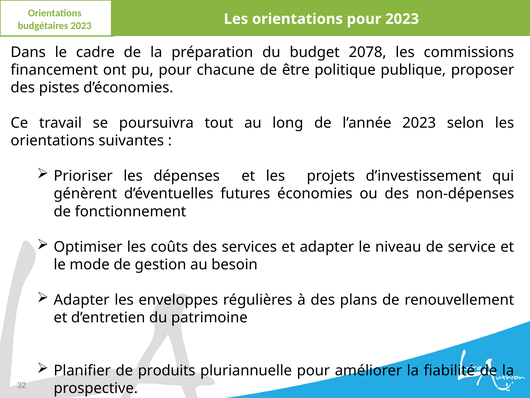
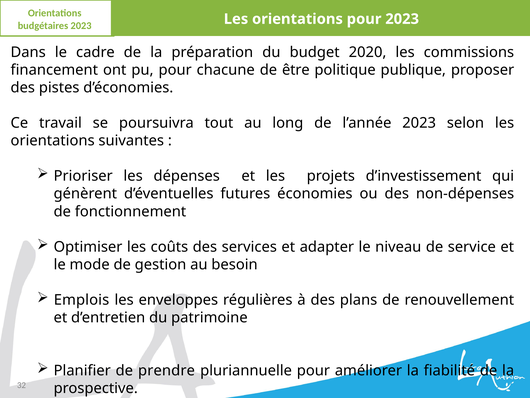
2078: 2078 -> 2020 (368, 52)
Adapter: Adapter -> Emplois (82, 300)
produits: produits -> prendre (167, 370)
